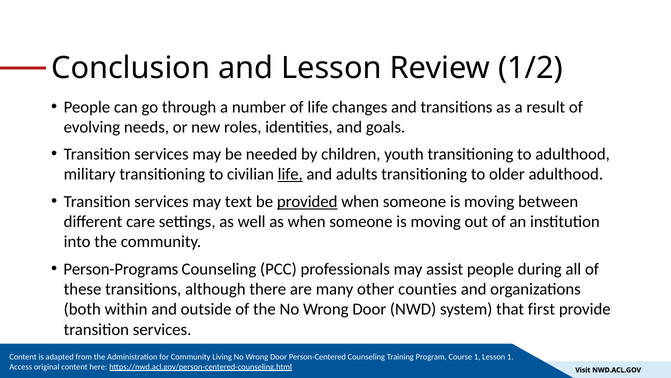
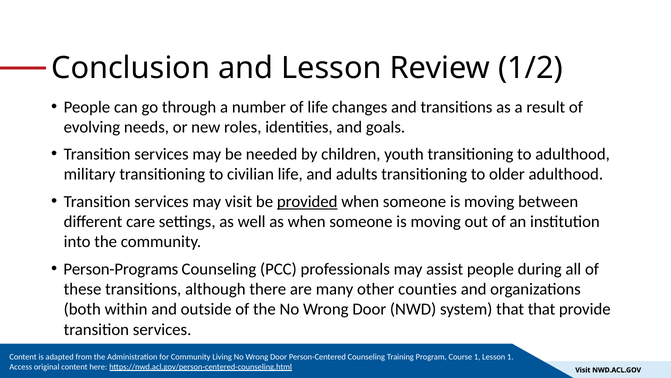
life underline: present -> none (290, 174)
may text: text -> visit (239, 201)
that first: first -> that (542, 309)
